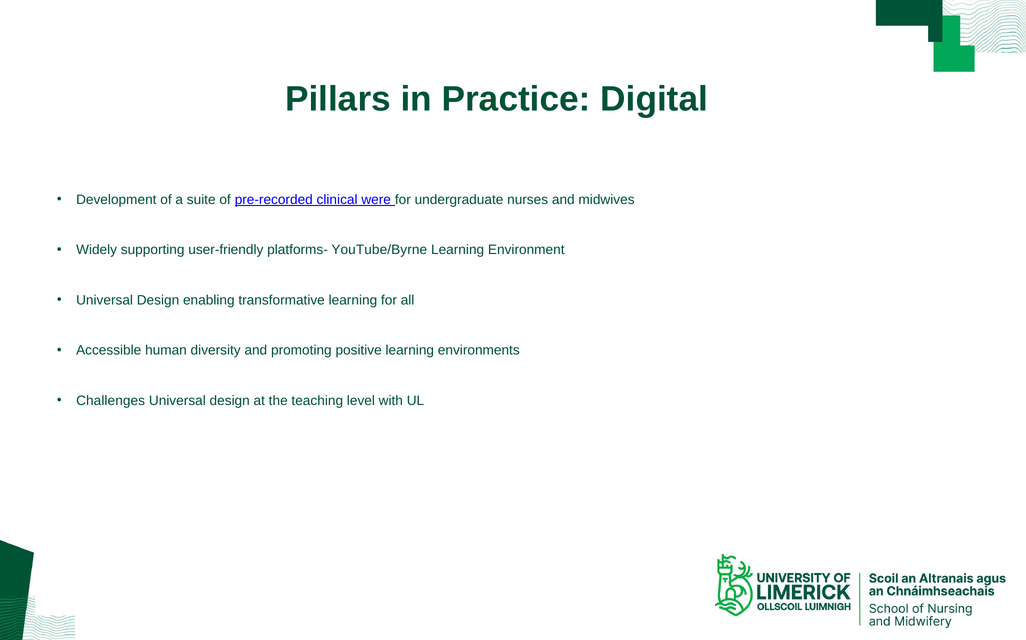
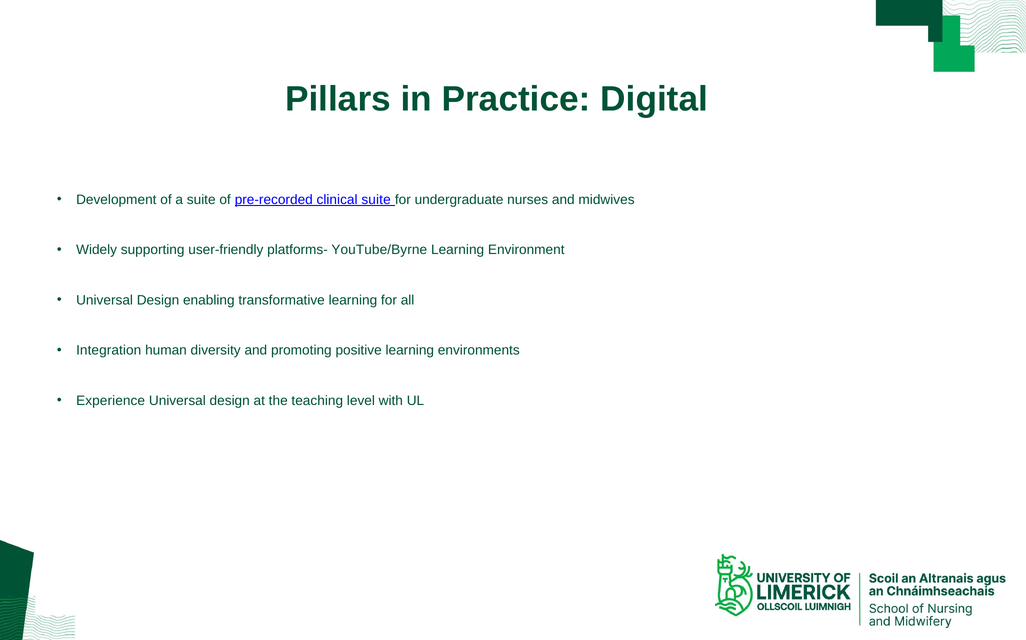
clinical were: were -> suite (376, 200)
Accessible: Accessible -> Integration (109, 351)
Challenges: Challenges -> Experience (111, 401)
